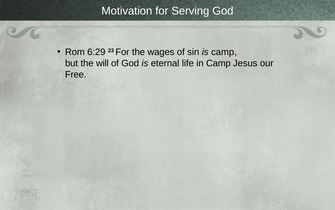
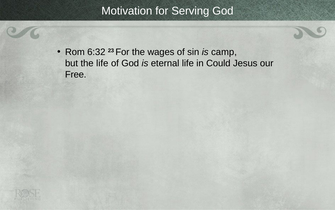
6:29: 6:29 -> 6:32 (96, 52)
the will: will -> life (102, 63)
in Camp: Camp -> Could (218, 63)
